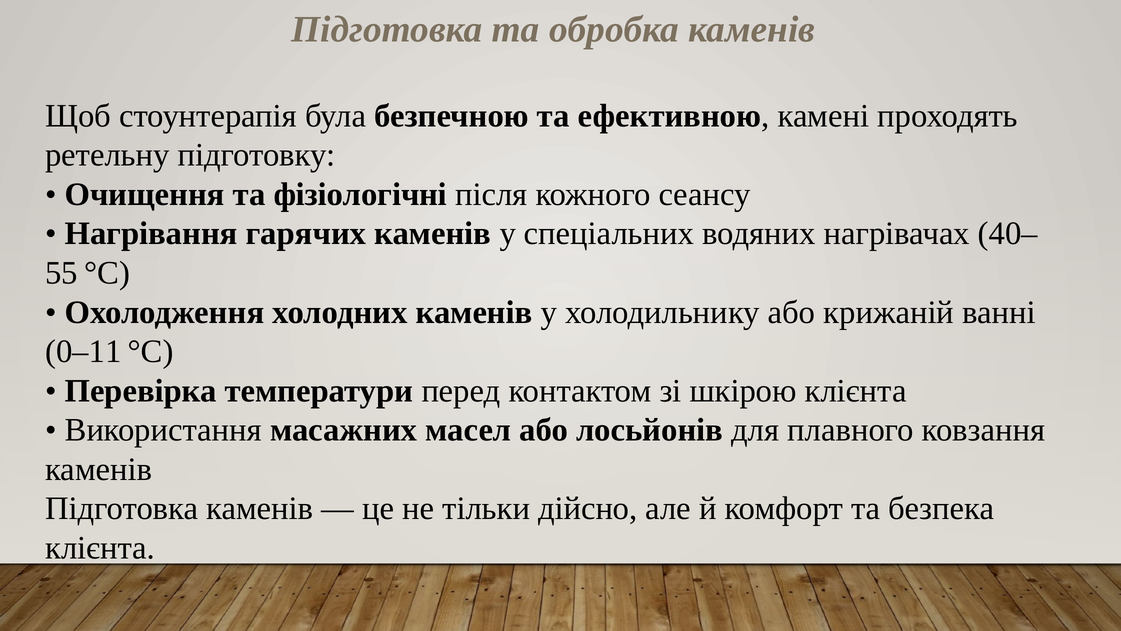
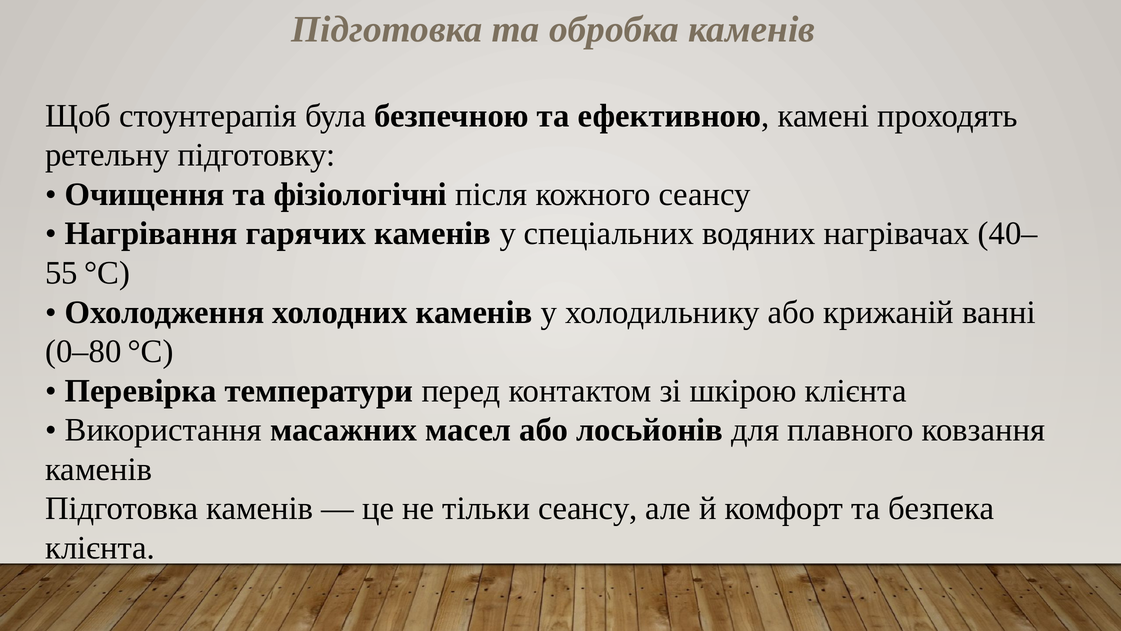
0–11: 0–11 -> 0–80 (83, 351)
тільки дійсно: дійсно -> сеансу (588, 508)
